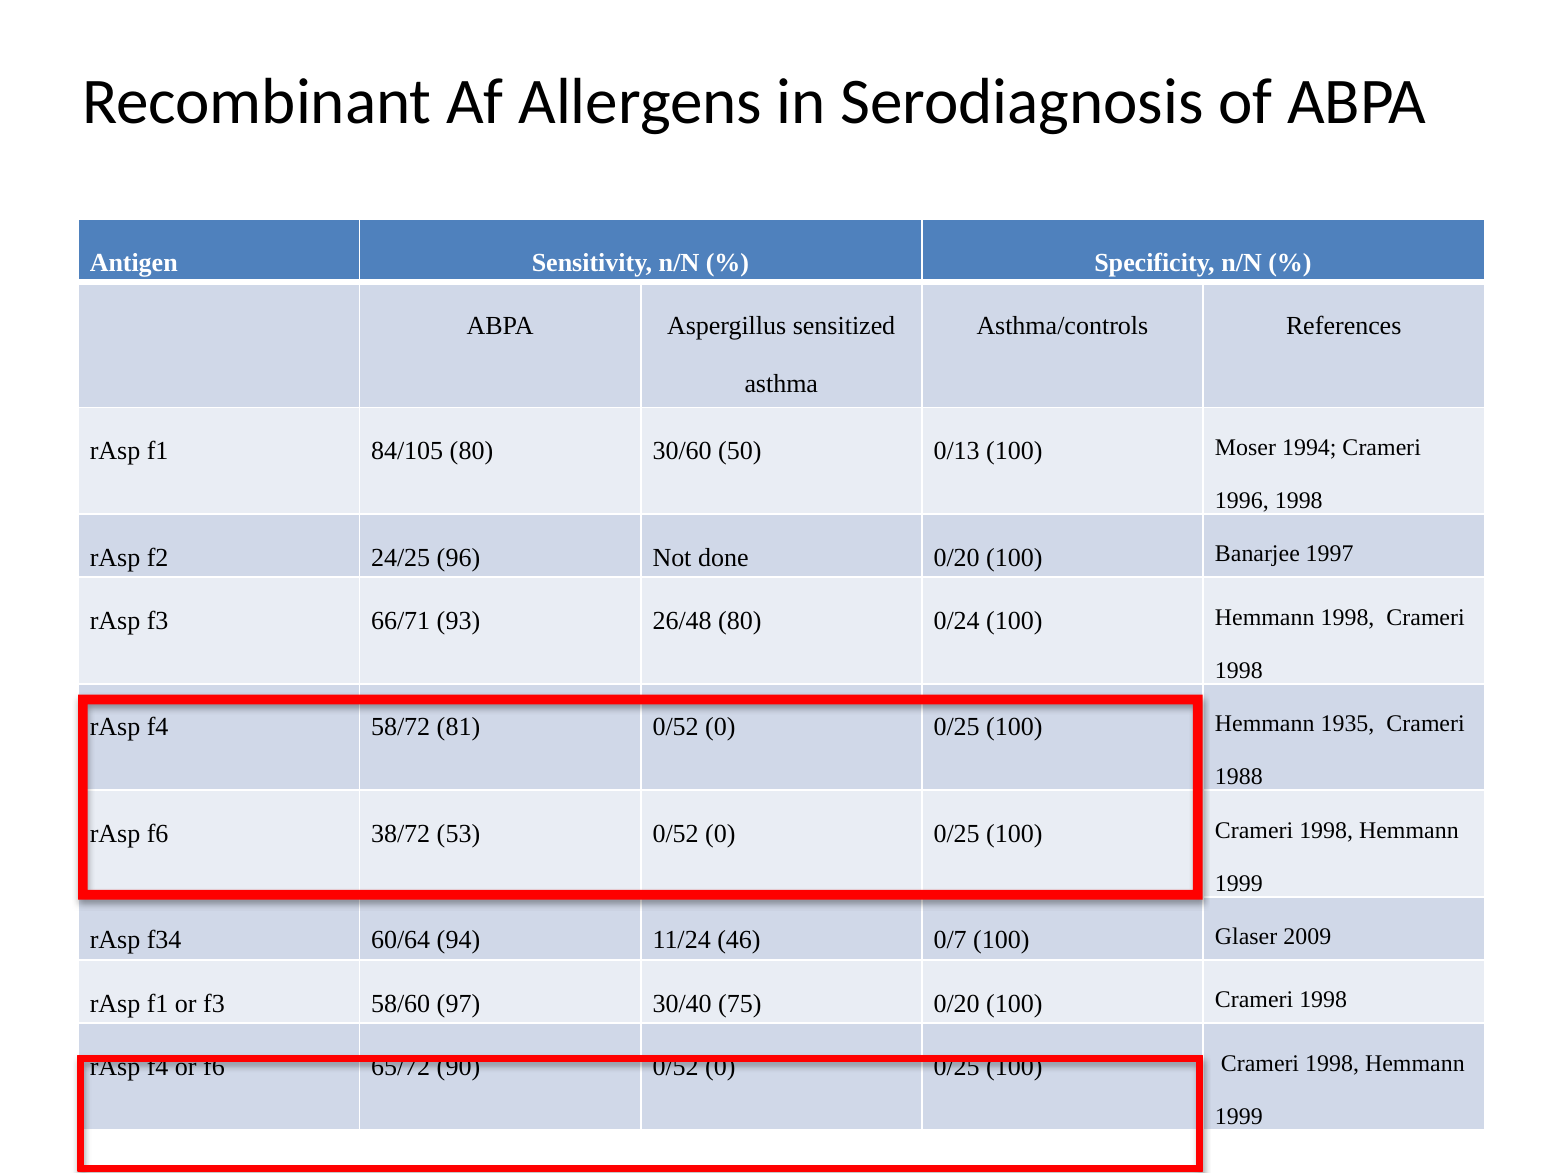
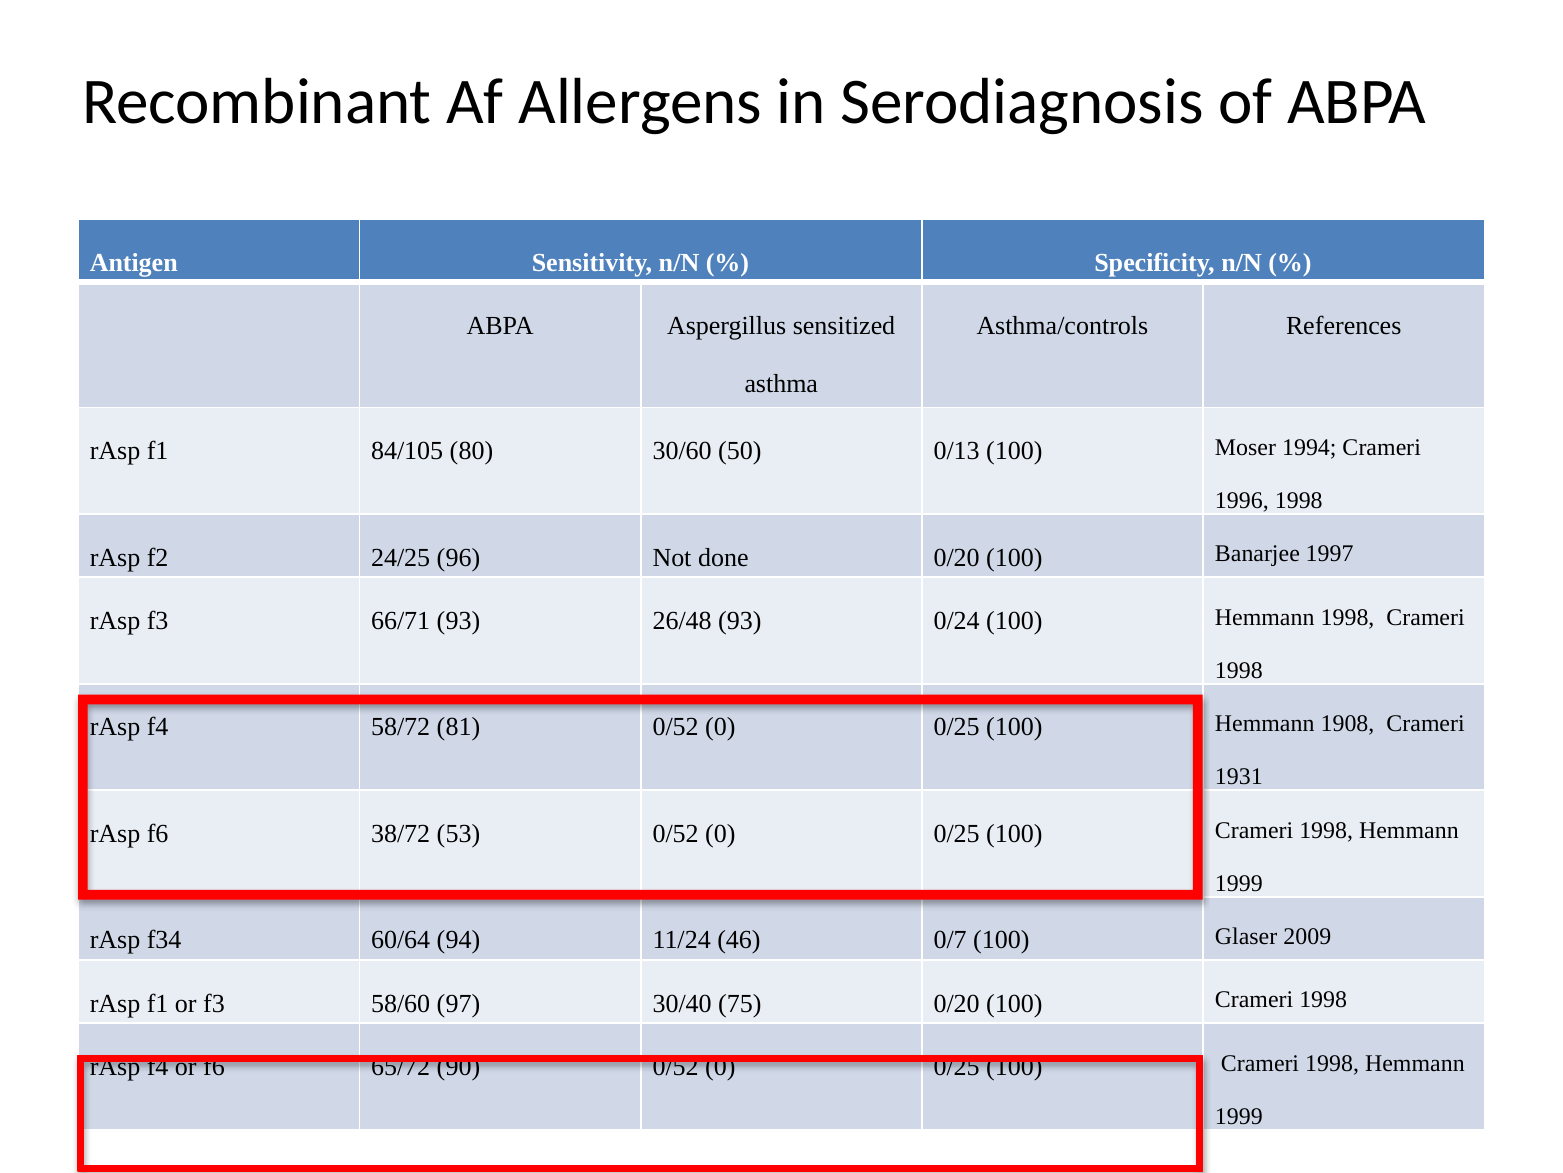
26/48 80: 80 -> 93 (740, 620)
1935: 1935 -> 1908 (1348, 723)
1988: 1988 -> 1931 (1239, 777)
